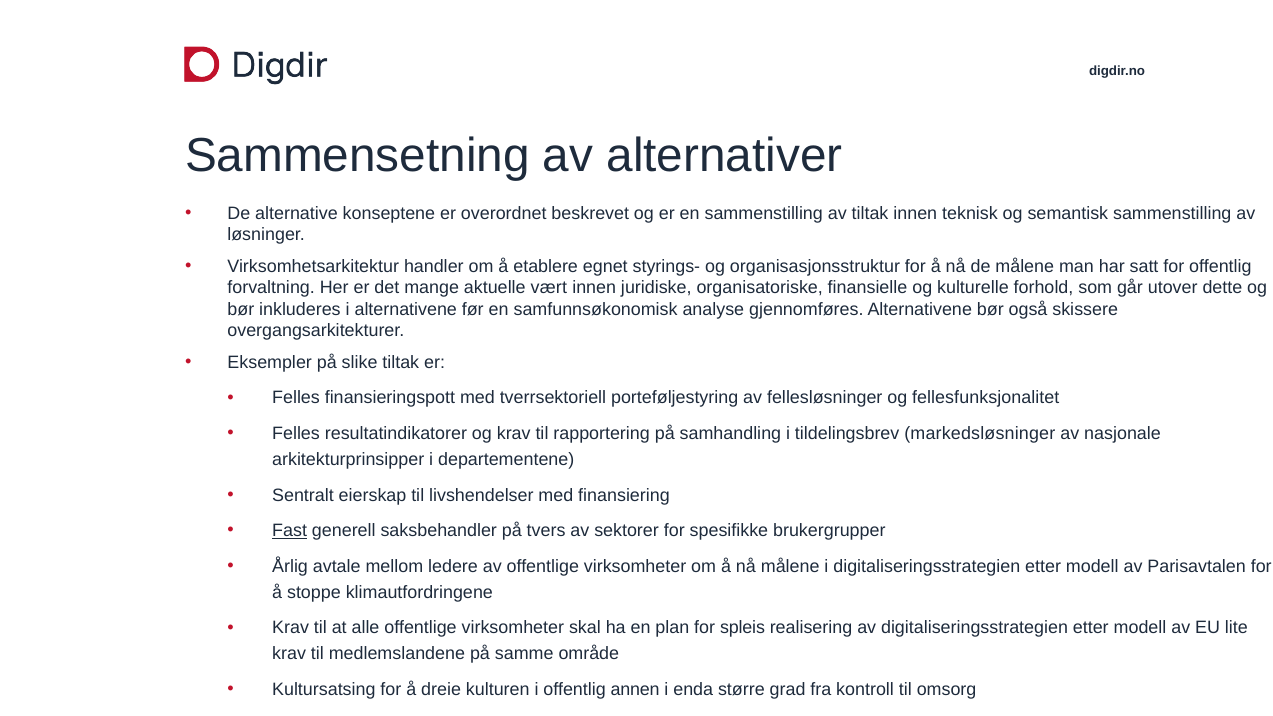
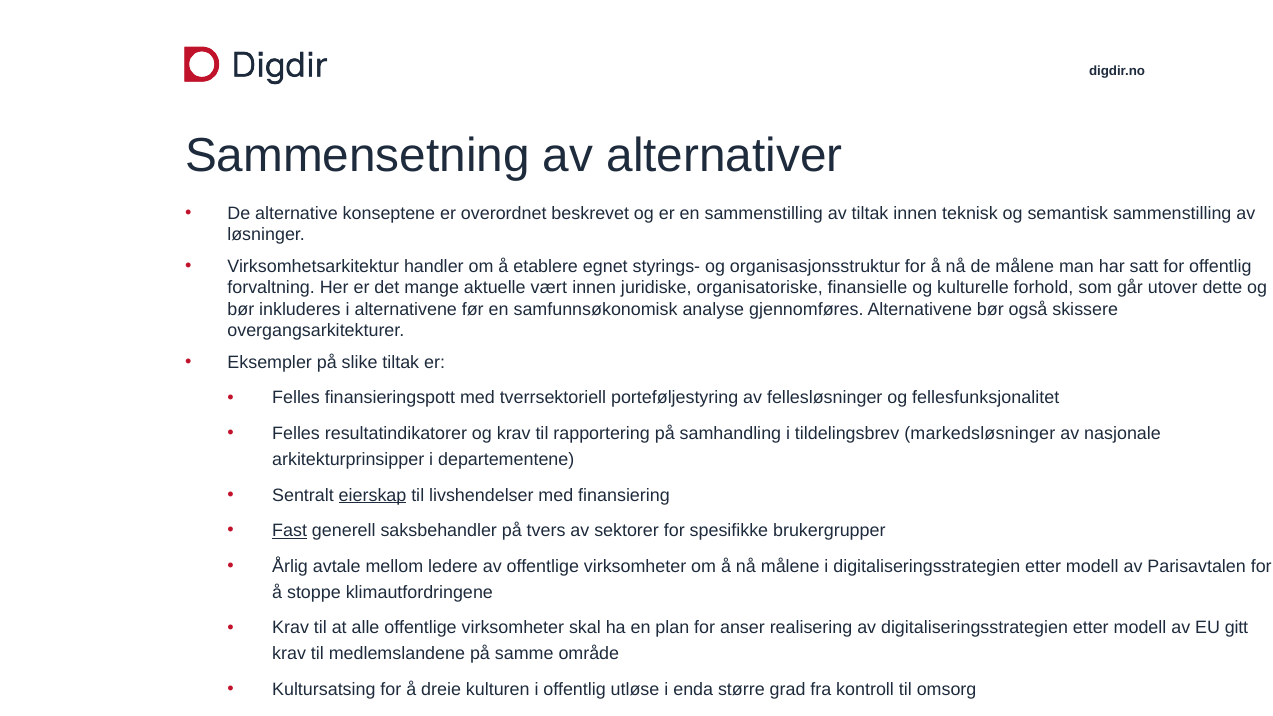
eierskap underline: none -> present (373, 495)
spleis: spleis -> anser (742, 628)
lite: lite -> gitt (1236, 628)
annen: annen -> utløse (635, 690)
